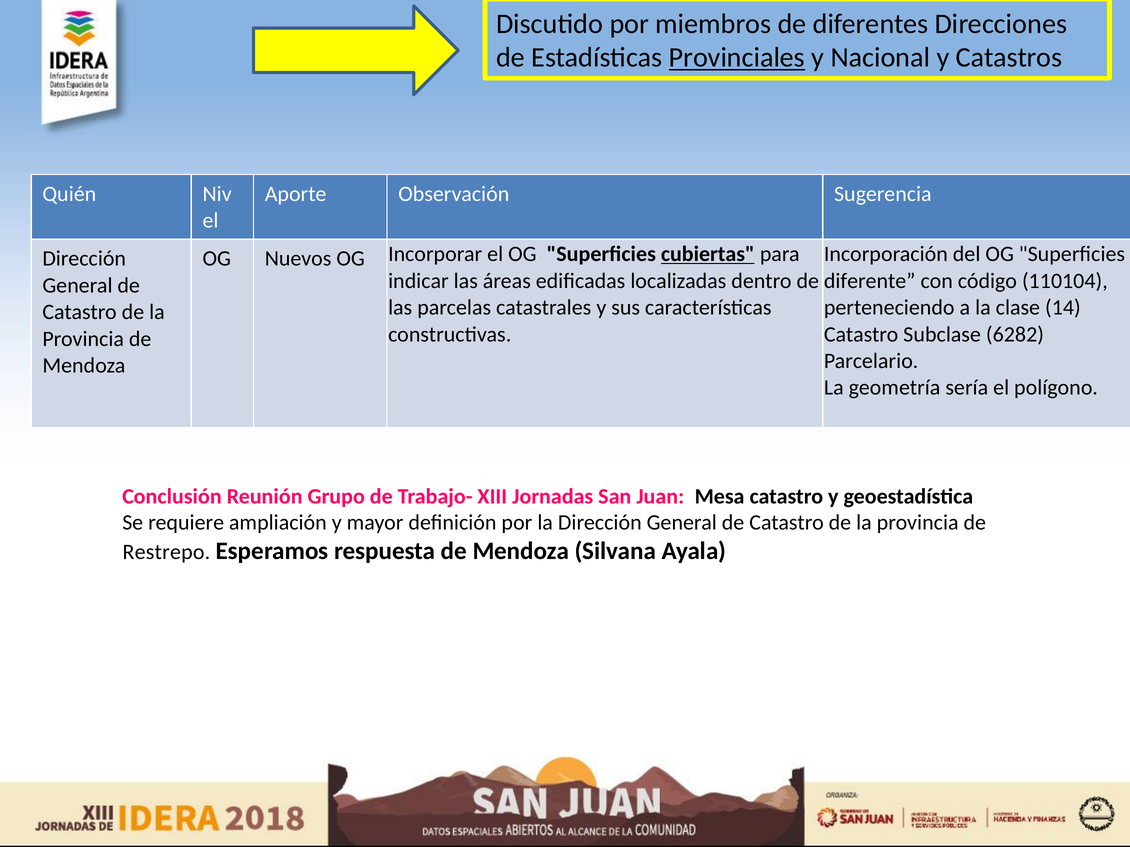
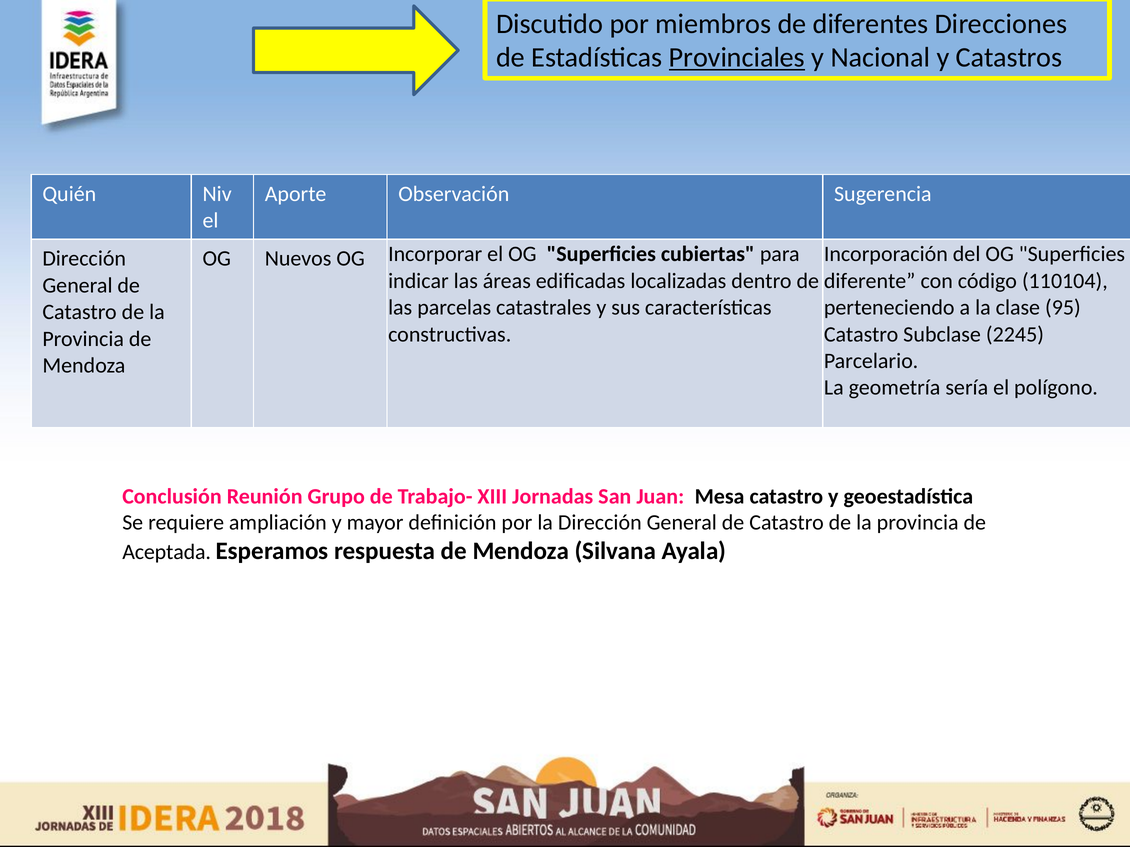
cubiertas underline: present -> none (708, 254)
14: 14 -> 95 (1063, 308)
6282: 6282 -> 2245 (1015, 334)
Restrepo: Restrepo -> Aceptada (167, 552)
